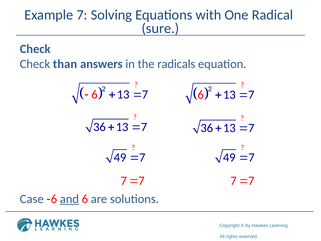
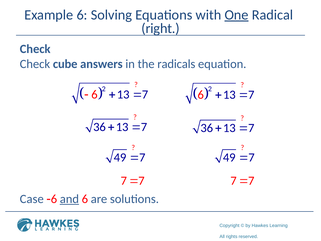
Example 7: 7 -> 6 (82, 15)
One underline: none -> present (237, 15)
sure: sure -> right (161, 28)
than: than -> cube (65, 64)
